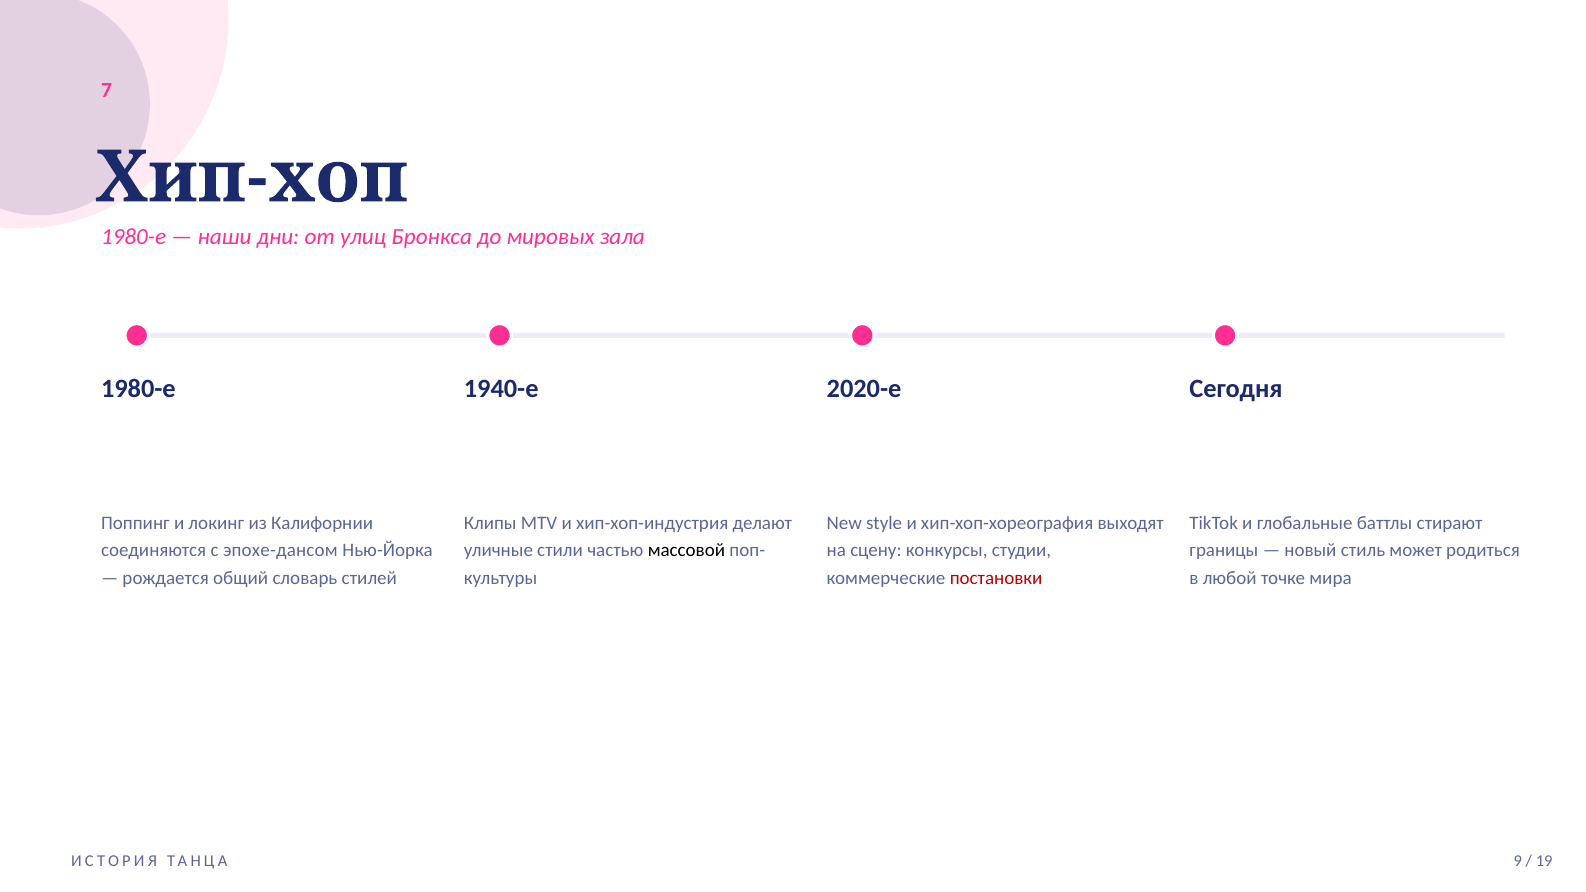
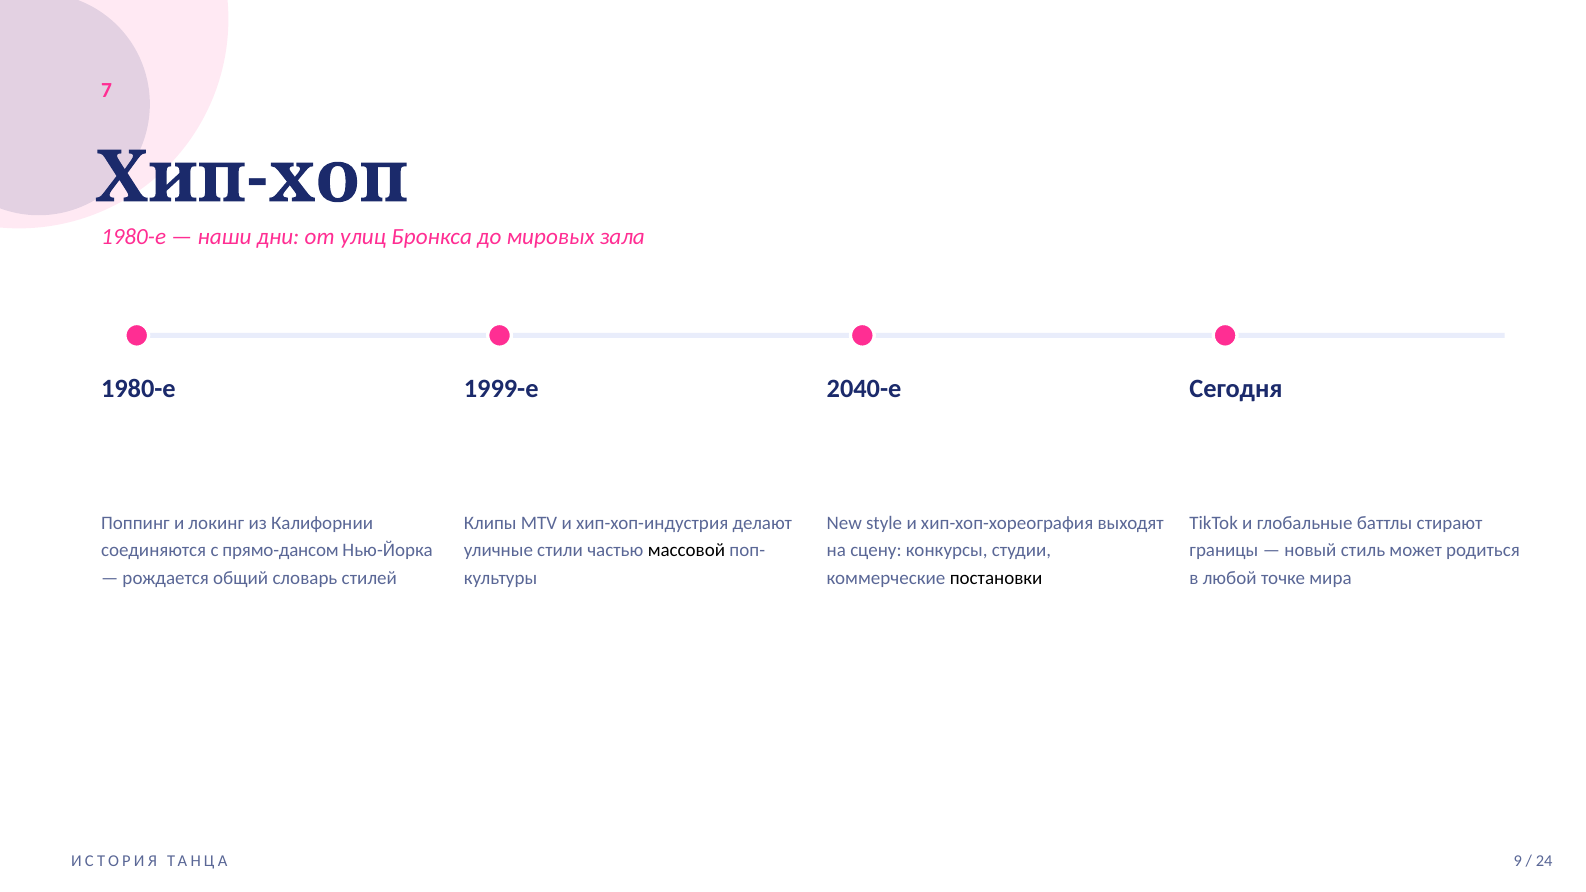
1940-е: 1940-е -> 1999-е (501, 388)
2020-е: 2020-е -> 2040-е (864, 388)
эпохе-дансом: эпохе-дансом -> прямо-дансом (281, 551)
постановки colour: red -> black (996, 578)
19: 19 -> 24 (1544, 861)
